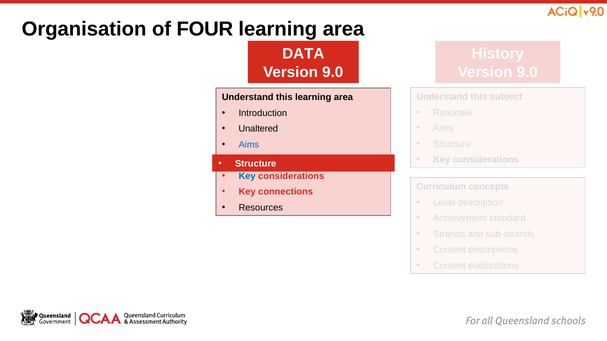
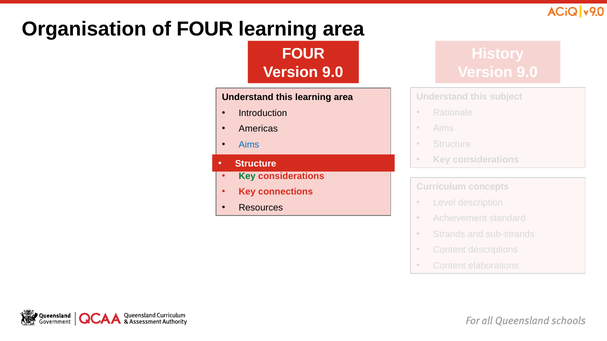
DATA: DATA -> FOUR (303, 54)
Unaltered: Unaltered -> Americas (258, 129)
Key colour: blue -> green (247, 176)
